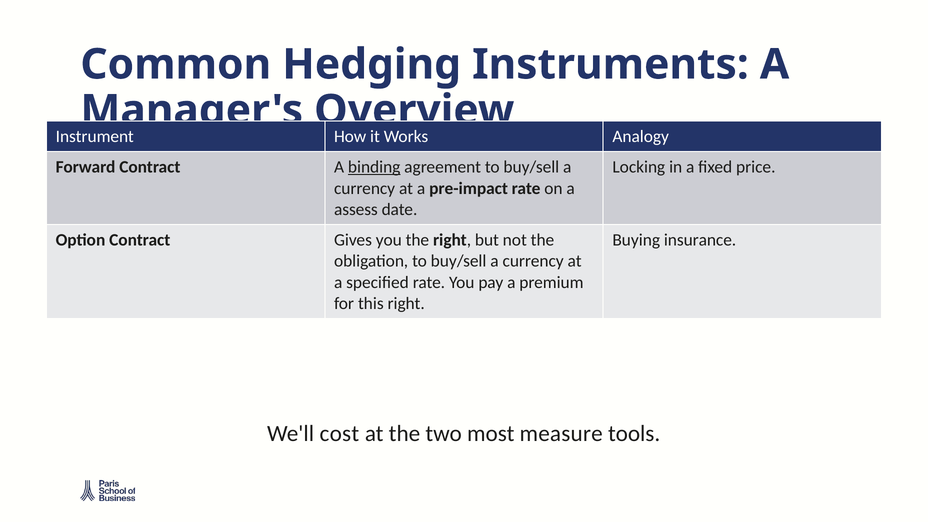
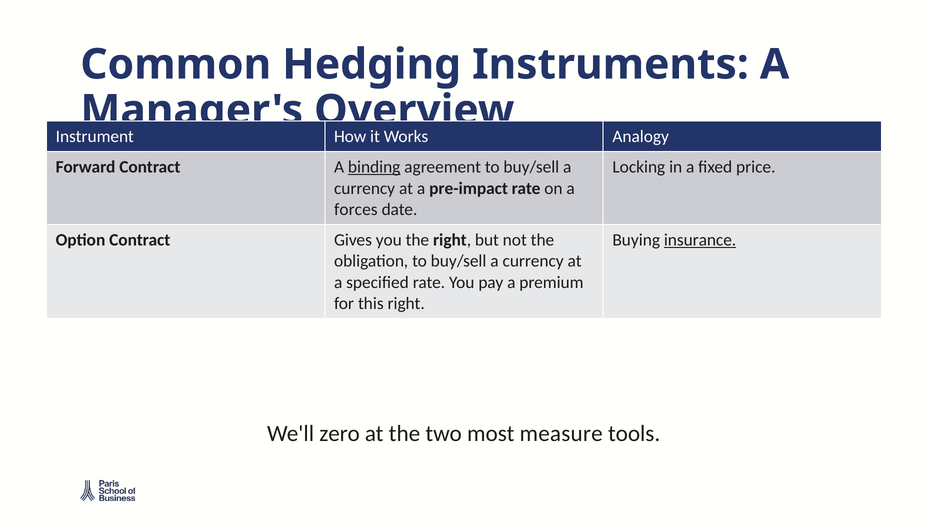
assess: assess -> forces (356, 209)
insurance underline: none -> present (700, 240)
cost: cost -> zero (340, 434)
